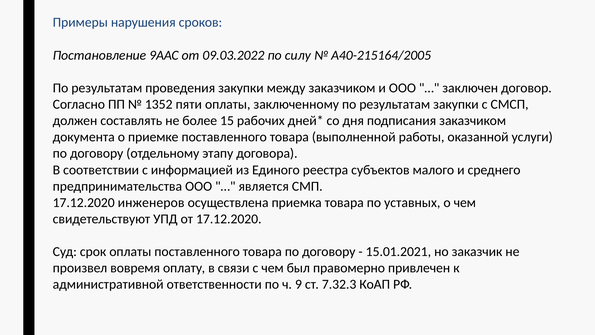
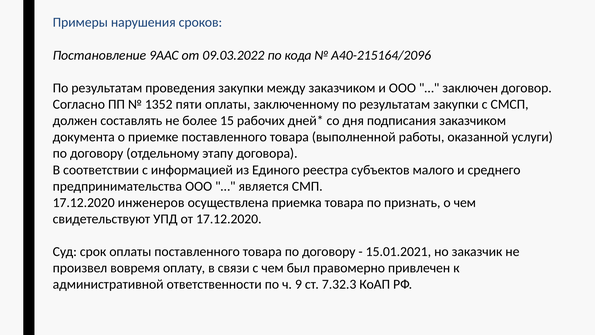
силу: силу -> кода (298, 55)
А40-215164/2005: А40-215164/2005 -> А40-215164/2096 (381, 55)
уставных: уставных -> признать (412, 202)
